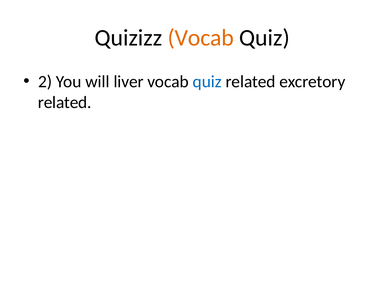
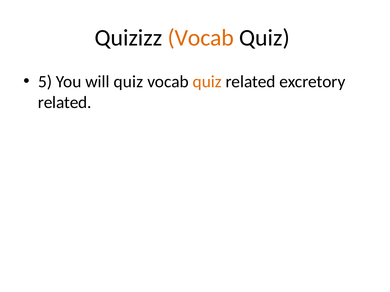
2: 2 -> 5 (45, 82)
will liver: liver -> quiz (128, 82)
quiz colour: blue -> orange (207, 82)
